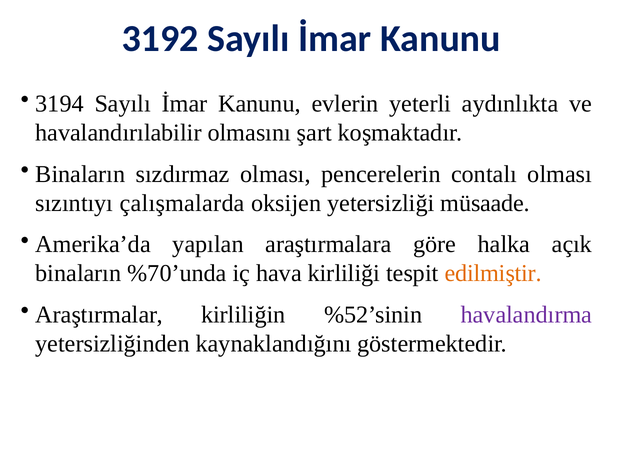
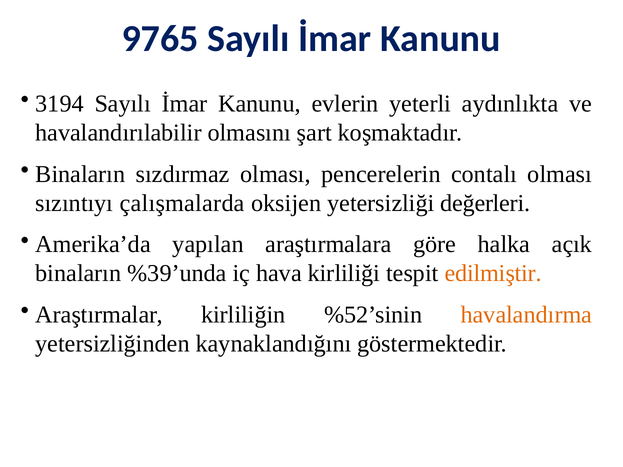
3192: 3192 -> 9765 (160, 39)
müsaade: müsaade -> değerleri (485, 203)
%70’unda: %70’unda -> %39’unda (177, 274)
havalandırma colour: purple -> orange (526, 315)
